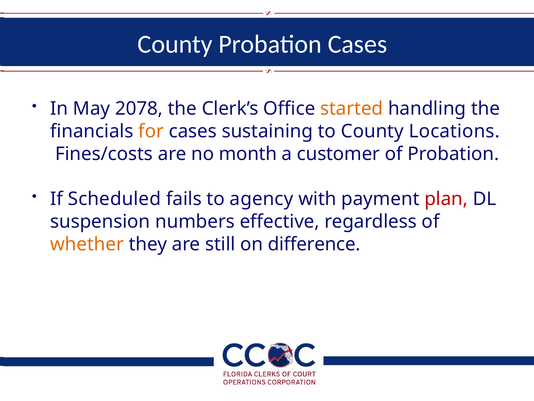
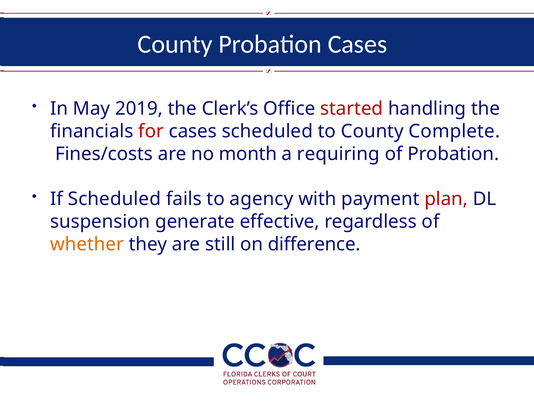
2078: 2078 -> 2019 (139, 109)
started colour: orange -> red (352, 109)
for colour: orange -> red (151, 131)
cases sustaining: sustaining -> scheduled (267, 131)
Locations: Locations -> Complete (454, 131)
customer: customer -> requiring (338, 154)
numbers: numbers -> generate (195, 221)
